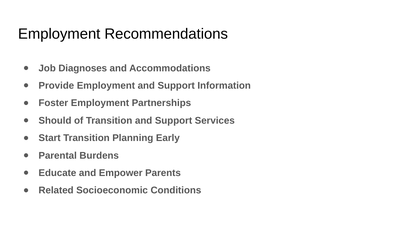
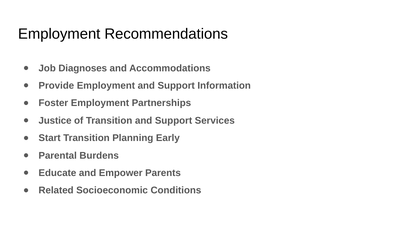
Should: Should -> Justice (55, 120)
